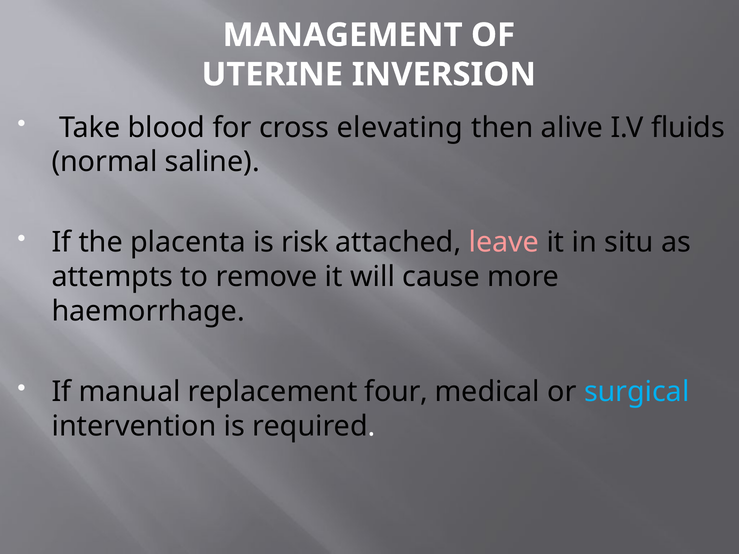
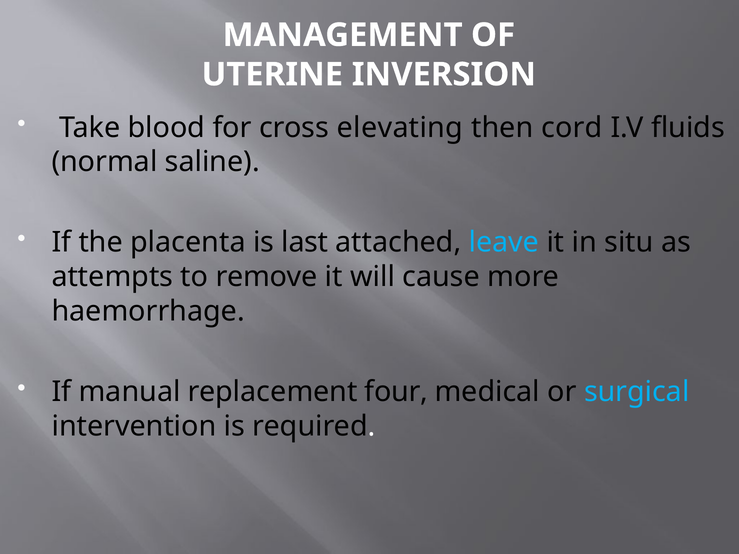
alive: alive -> cord (572, 128)
risk: risk -> last (305, 243)
leave colour: pink -> light blue (504, 243)
